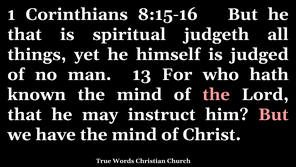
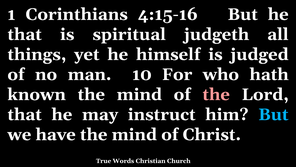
8:15-16: 8:15-16 -> 4:15-16 (168, 14)
13: 13 -> 10 (142, 74)
But colour: pink -> light blue (273, 114)
